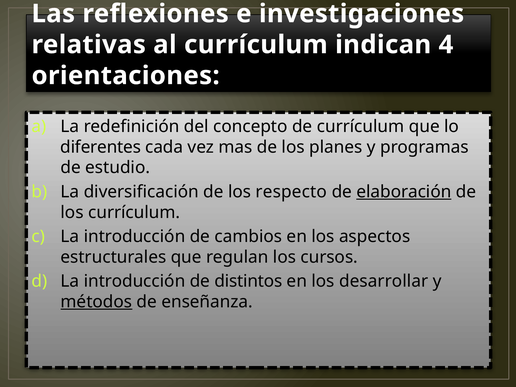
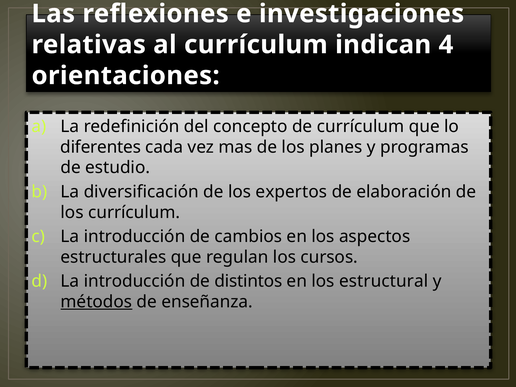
respecto: respecto -> expertos (291, 192)
elaboración underline: present -> none (404, 192)
desarrollar: desarrollar -> estructural (384, 281)
